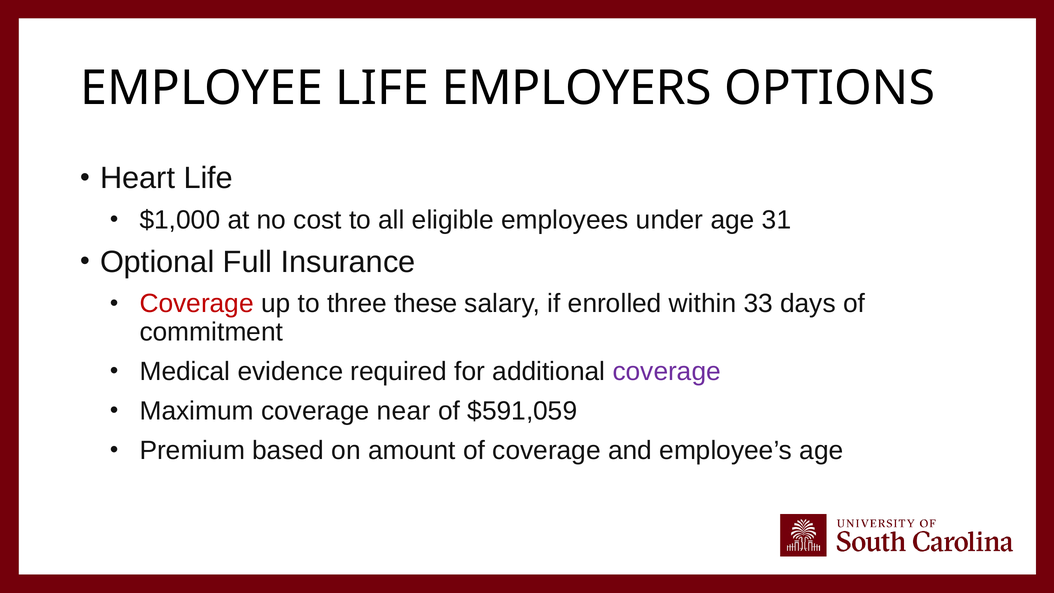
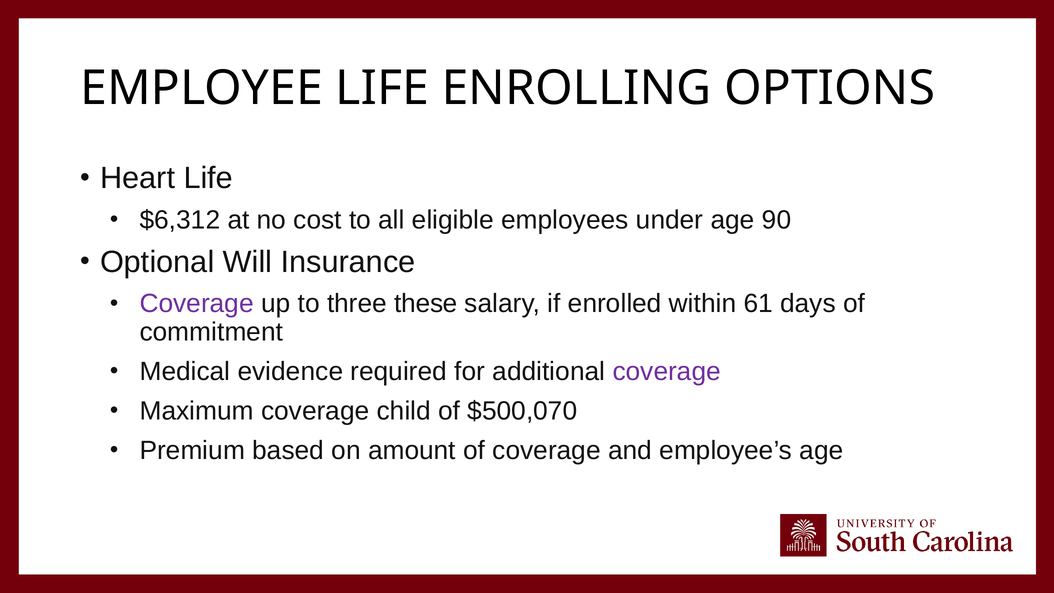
EMPLOYERS: EMPLOYERS -> ENROLLING (577, 89)
$1,000: $1,000 -> $6,312 (180, 220)
31: 31 -> 90 (777, 220)
Full: Full -> Will (248, 262)
Coverage colour: red -> purple (197, 304)
33: 33 -> 61 (758, 304)
near: near -> child (404, 411)
$591,059: $591,059 -> $500,070 (522, 411)
